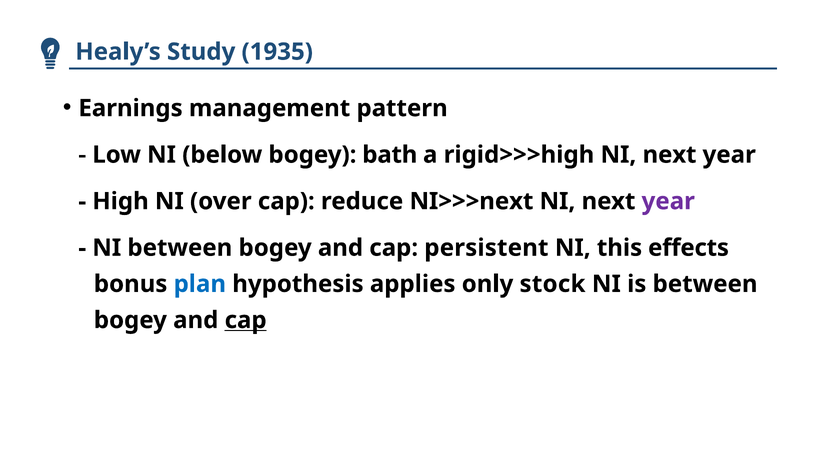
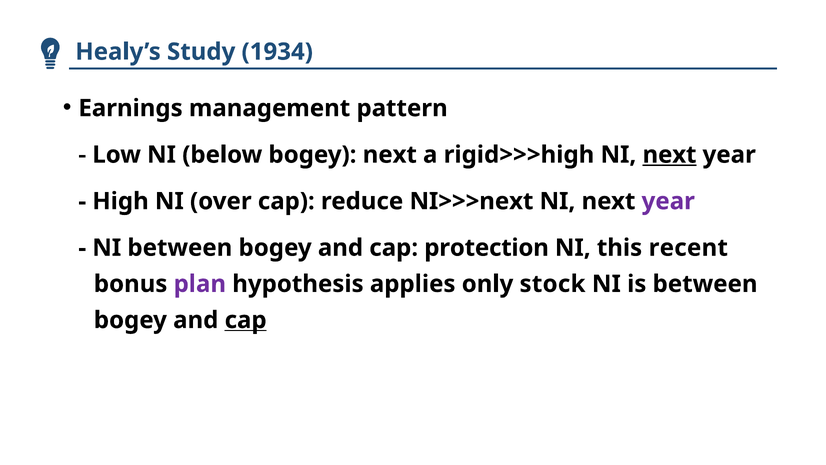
1935: 1935 -> 1934 (277, 52)
bogey bath: bath -> next (390, 155)
next underline: none -> present (669, 155)
persistent: persistent -> protection (487, 248)
effects: effects -> recent (688, 248)
plan colour: blue -> purple (200, 284)
